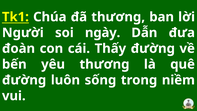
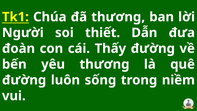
ngày: ngày -> thiết (103, 33)
